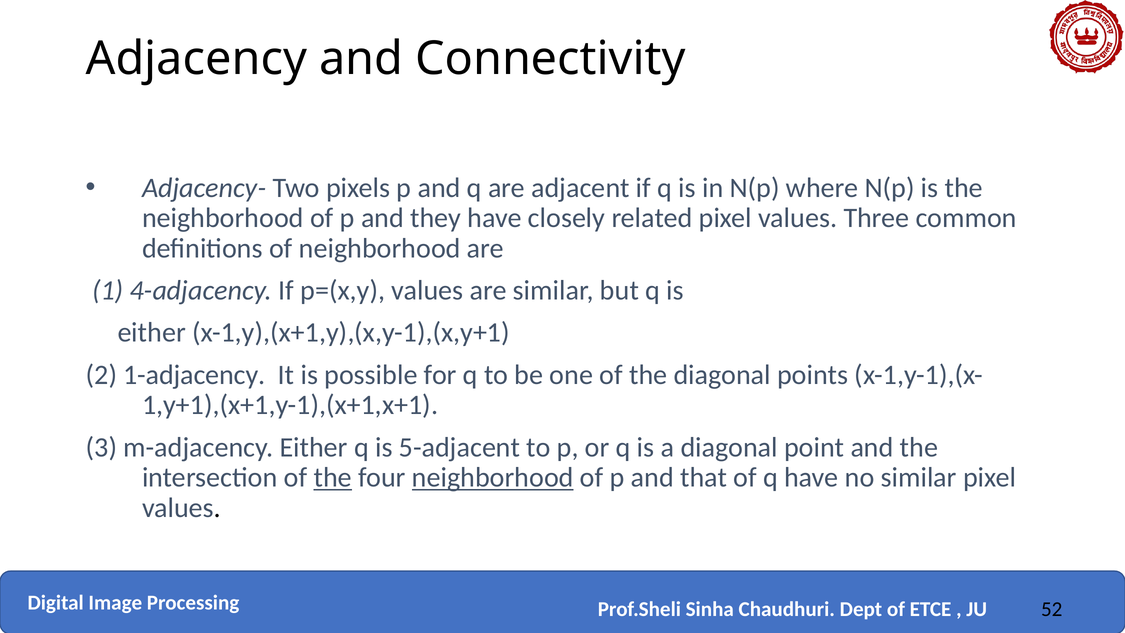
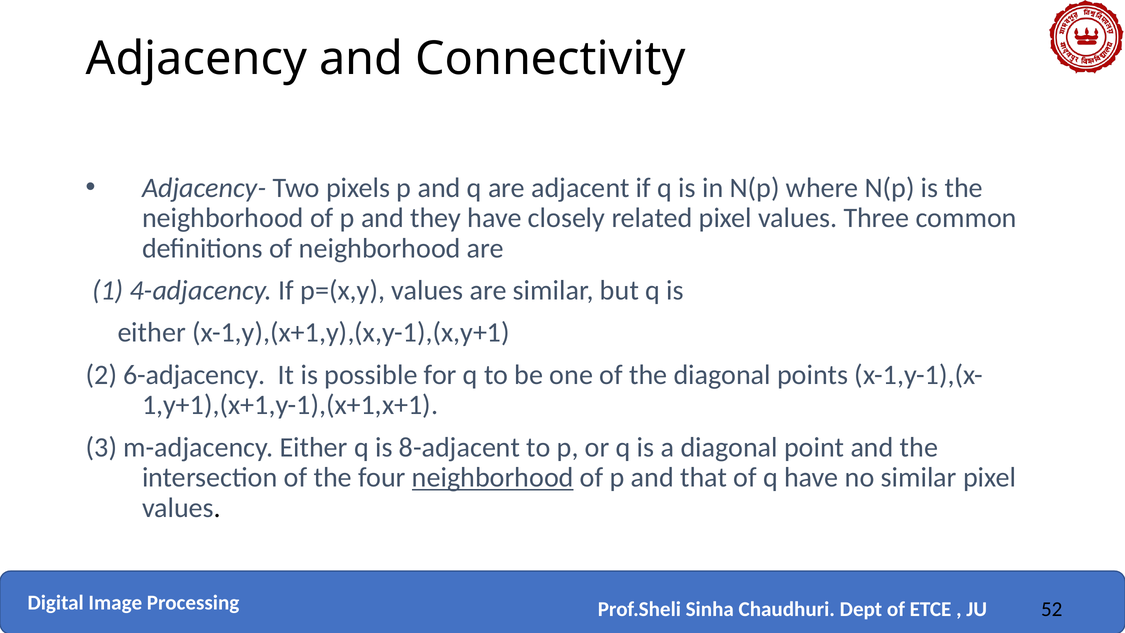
1-adjacency: 1-adjacency -> 6-adjacency (194, 375)
5-adjacent: 5-adjacent -> 8-adjacent (460, 447)
the underline: present -> none (333, 477)
